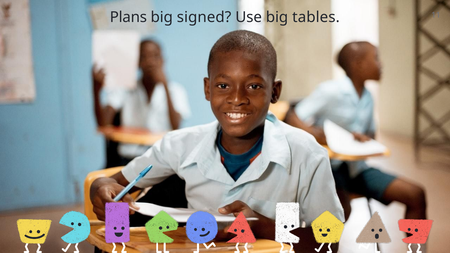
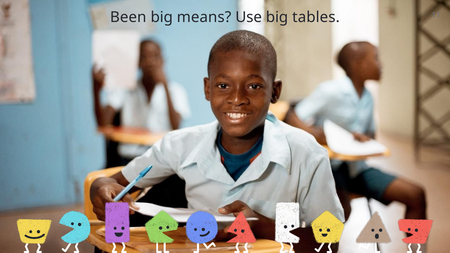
Plans: Plans -> Been (128, 17)
signed: signed -> means (204, 17)
